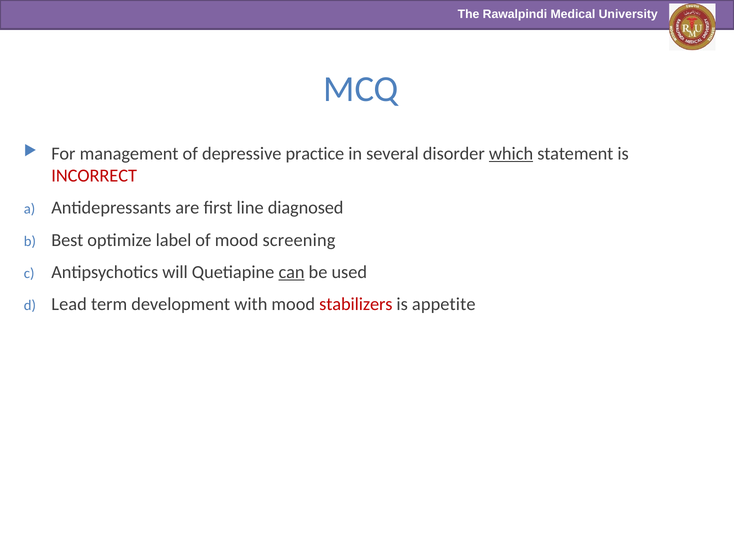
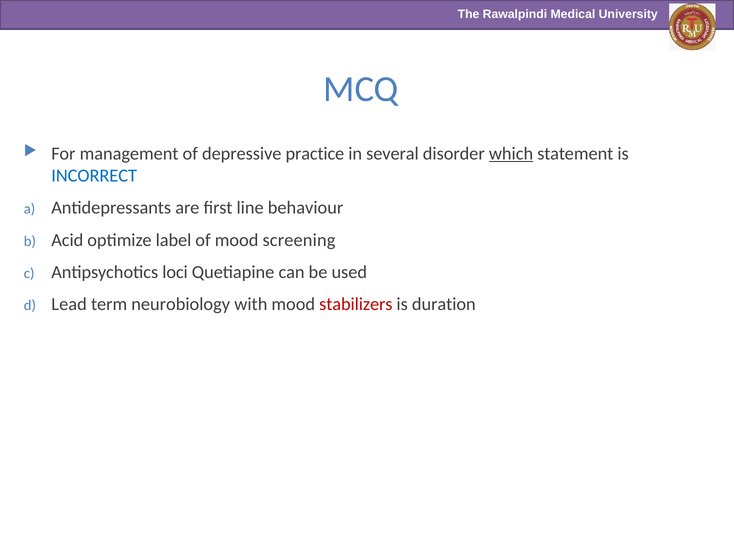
INCORRECT colour: red -> blue (94, 176)
diagnosed: diagnosed -> behaviour (306, 208)
Best: Best -> Acid (67, 240)
will: will -> loci (175, 272)
can underline: present -> none (292, 272)
development: development -> neurobiology (181, 305)
appetite: appetite -> duration (444, 305)
